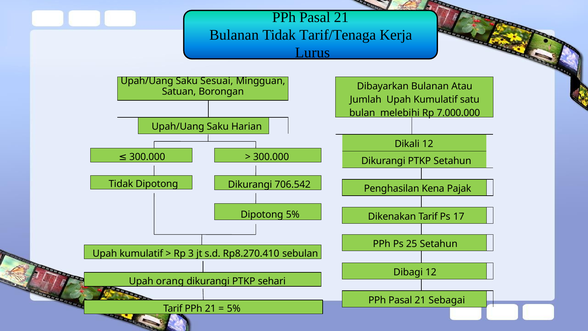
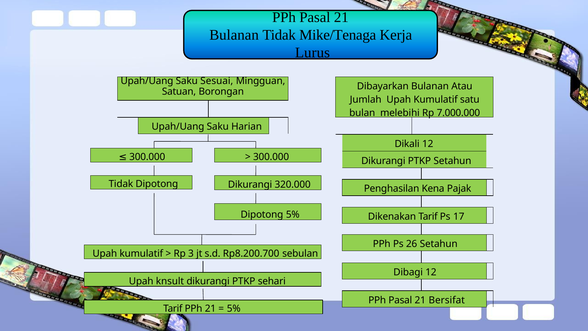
Tarif/Tenaga: Tarif/Tenaga -> Mike/Tenaga (338, 35)
706.542: 706.542 -> 320.000 (293, 184)
25: 25 -> 26 (412, 244)
Rp8.270.410: Rp8.270.410 -> Rp8.200.700 (251, 253)
orang: orang -> knsult (170, 281)
Sebagai: Sebagai -> Bersifat (447, 300)
